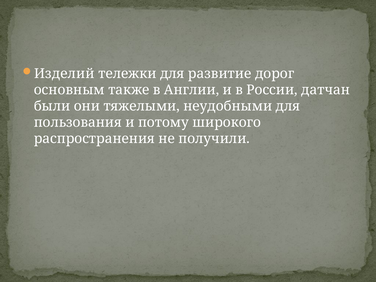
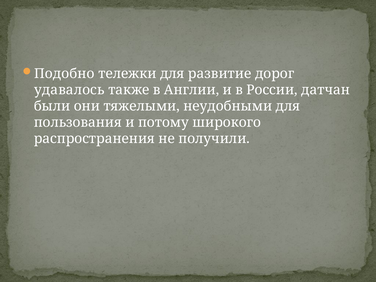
Изделий: Изделий -> Подобно (64, 74)
основным: основным -> удавалось (69, 90)
